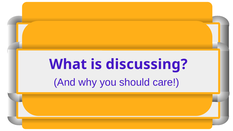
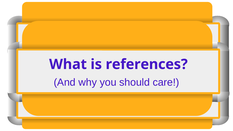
discussing: discussing -> references (147, 64)
